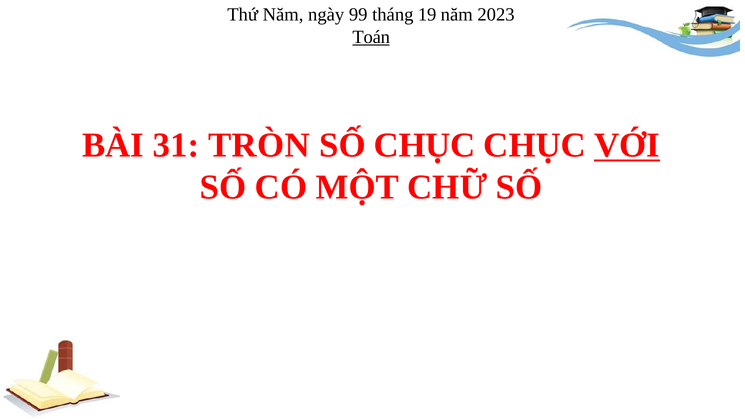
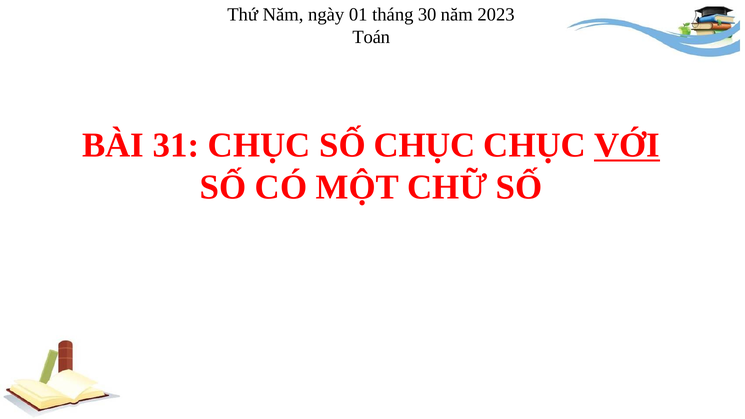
99: 99 -> 01 (358, 15)
19: 19 -> 30 (427, 15)
Toán underline: present -> none (371, 37)
31 TRÒN: TRÒN -> CHỤC (259, 145)
